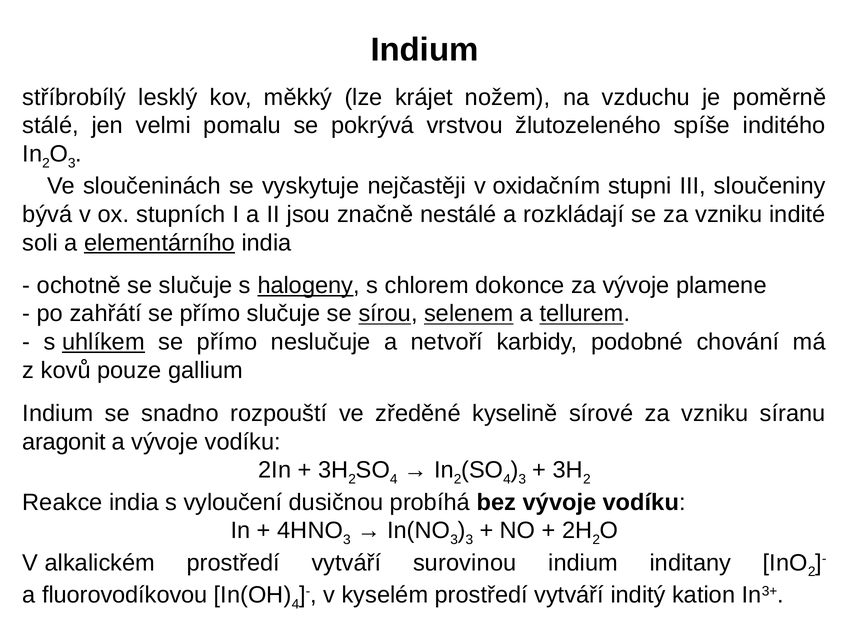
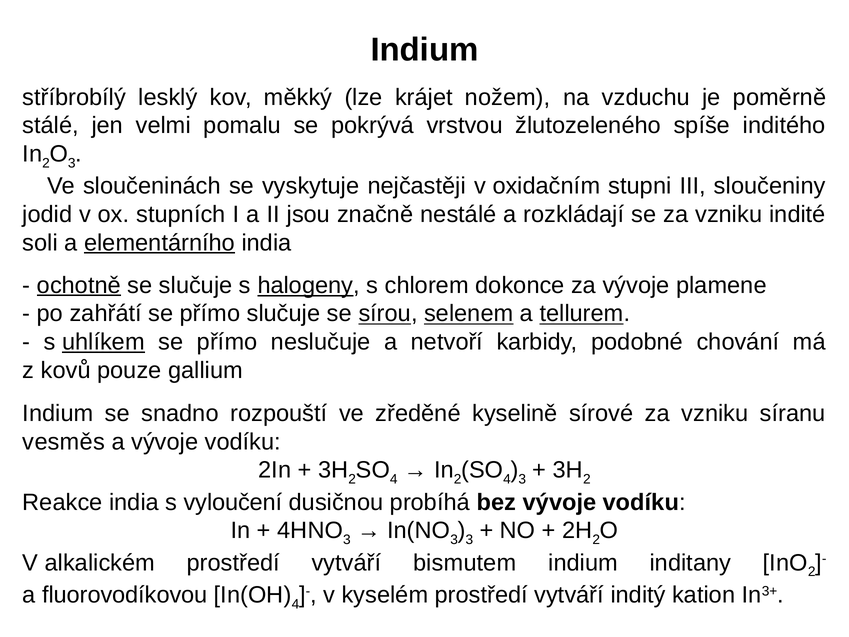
bývá: bývá -> jodid (47, 214)
ochotně underline: none -> present (79, 285)
aragonit: aragonit -> vesměs (64, 442)
surovinou: surovinou -> bismutem (465, 563)
